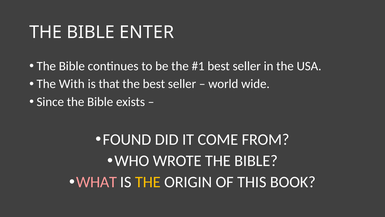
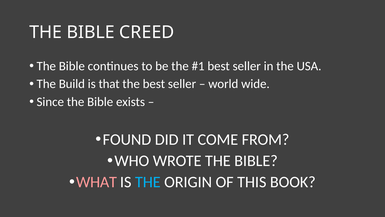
ENTER: ENTER -> CREED (147, 32)
With: With -> Build (72, 84)
THE colour: yellow -> light blue (148, 182)
